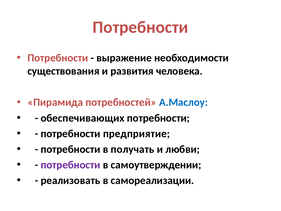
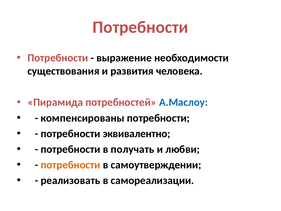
обеспечивающих: обеспечивающих -> компенсированы (83, 118)
предприятие: предприятие -> эквивалентно (137, 134)
потребности colour: purple -> orange (71, 165)
